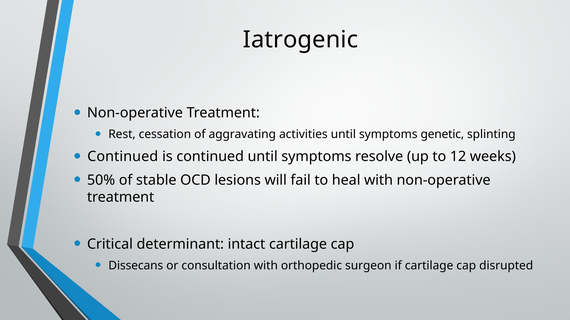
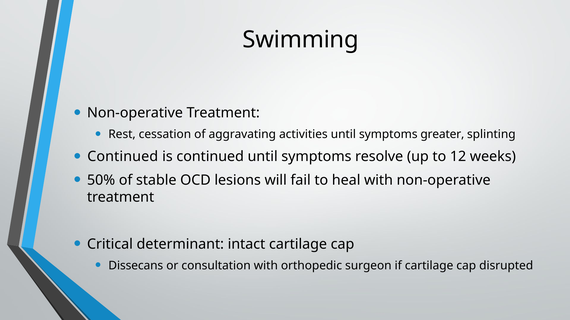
Iatrogenic: Iatrogenic -> Swimming (301, 40)
genetic: genetic -> greater (442, 135)
